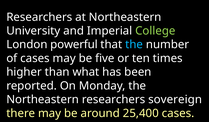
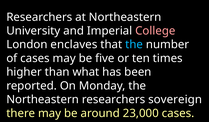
College colour: light green -> pink (155, 31)
powerful: powerful -> enclaves (74, 45)
25,400: 25,400 -> 23,000 (141, 114)
